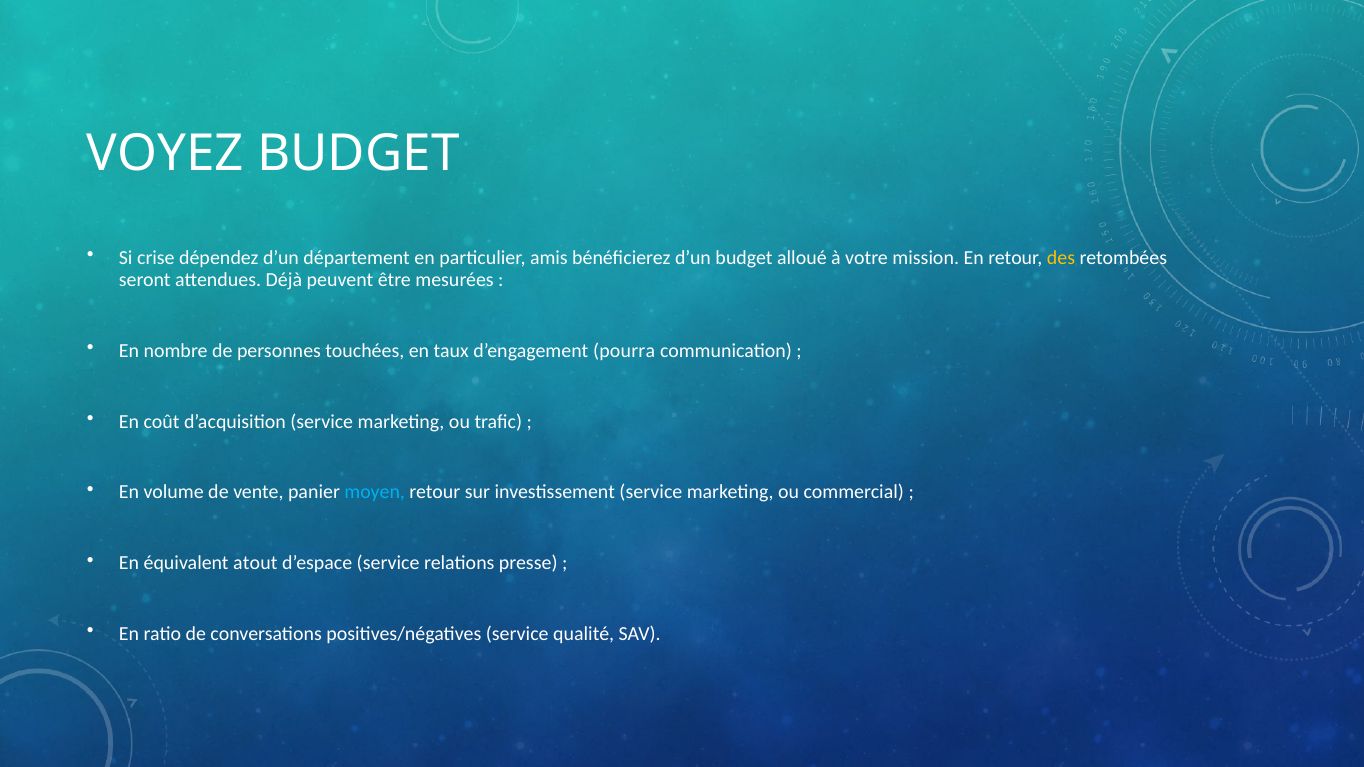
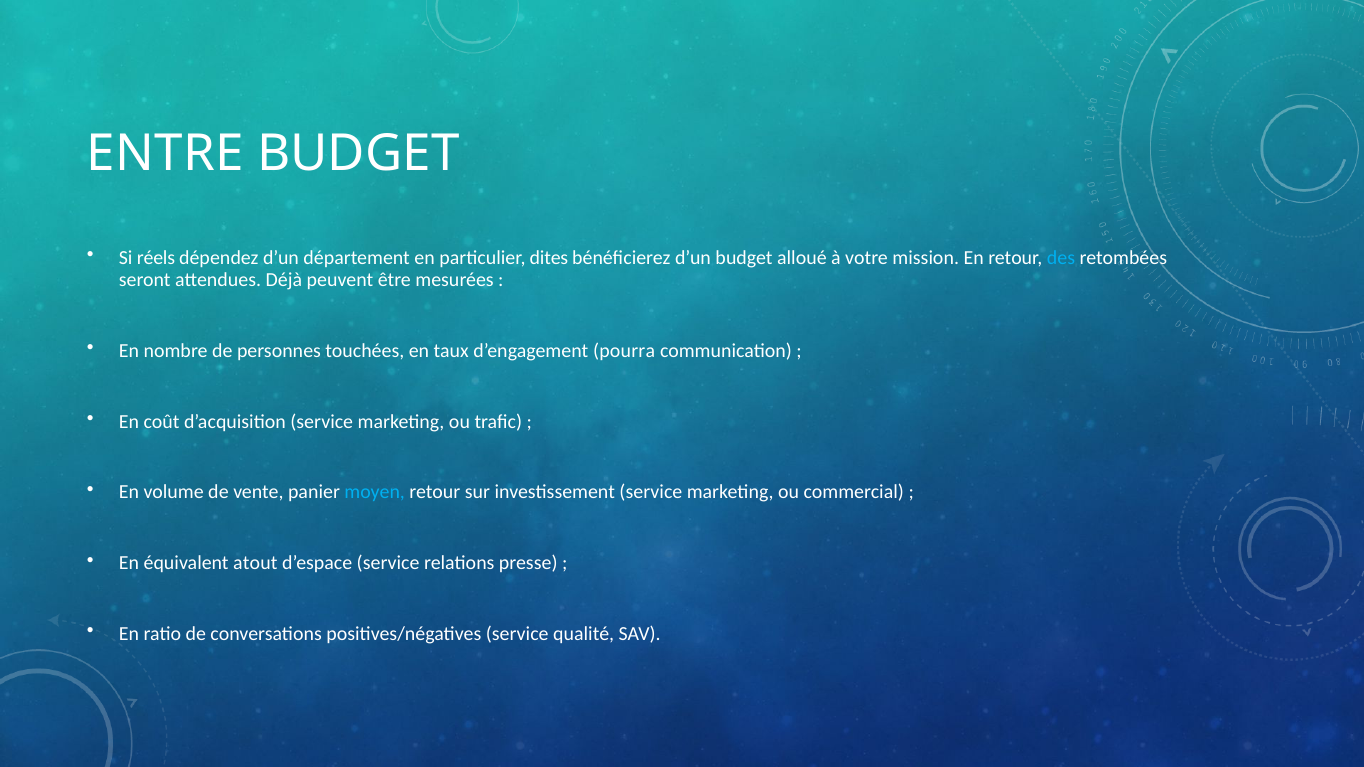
VOYEZ: VOYEZ -> ENTRE (165, 153)
crise: crise -> réels (156, 258)
amis: amis -> dites (549, 258)
des colour: yellow -> light blue (1061, 258)
